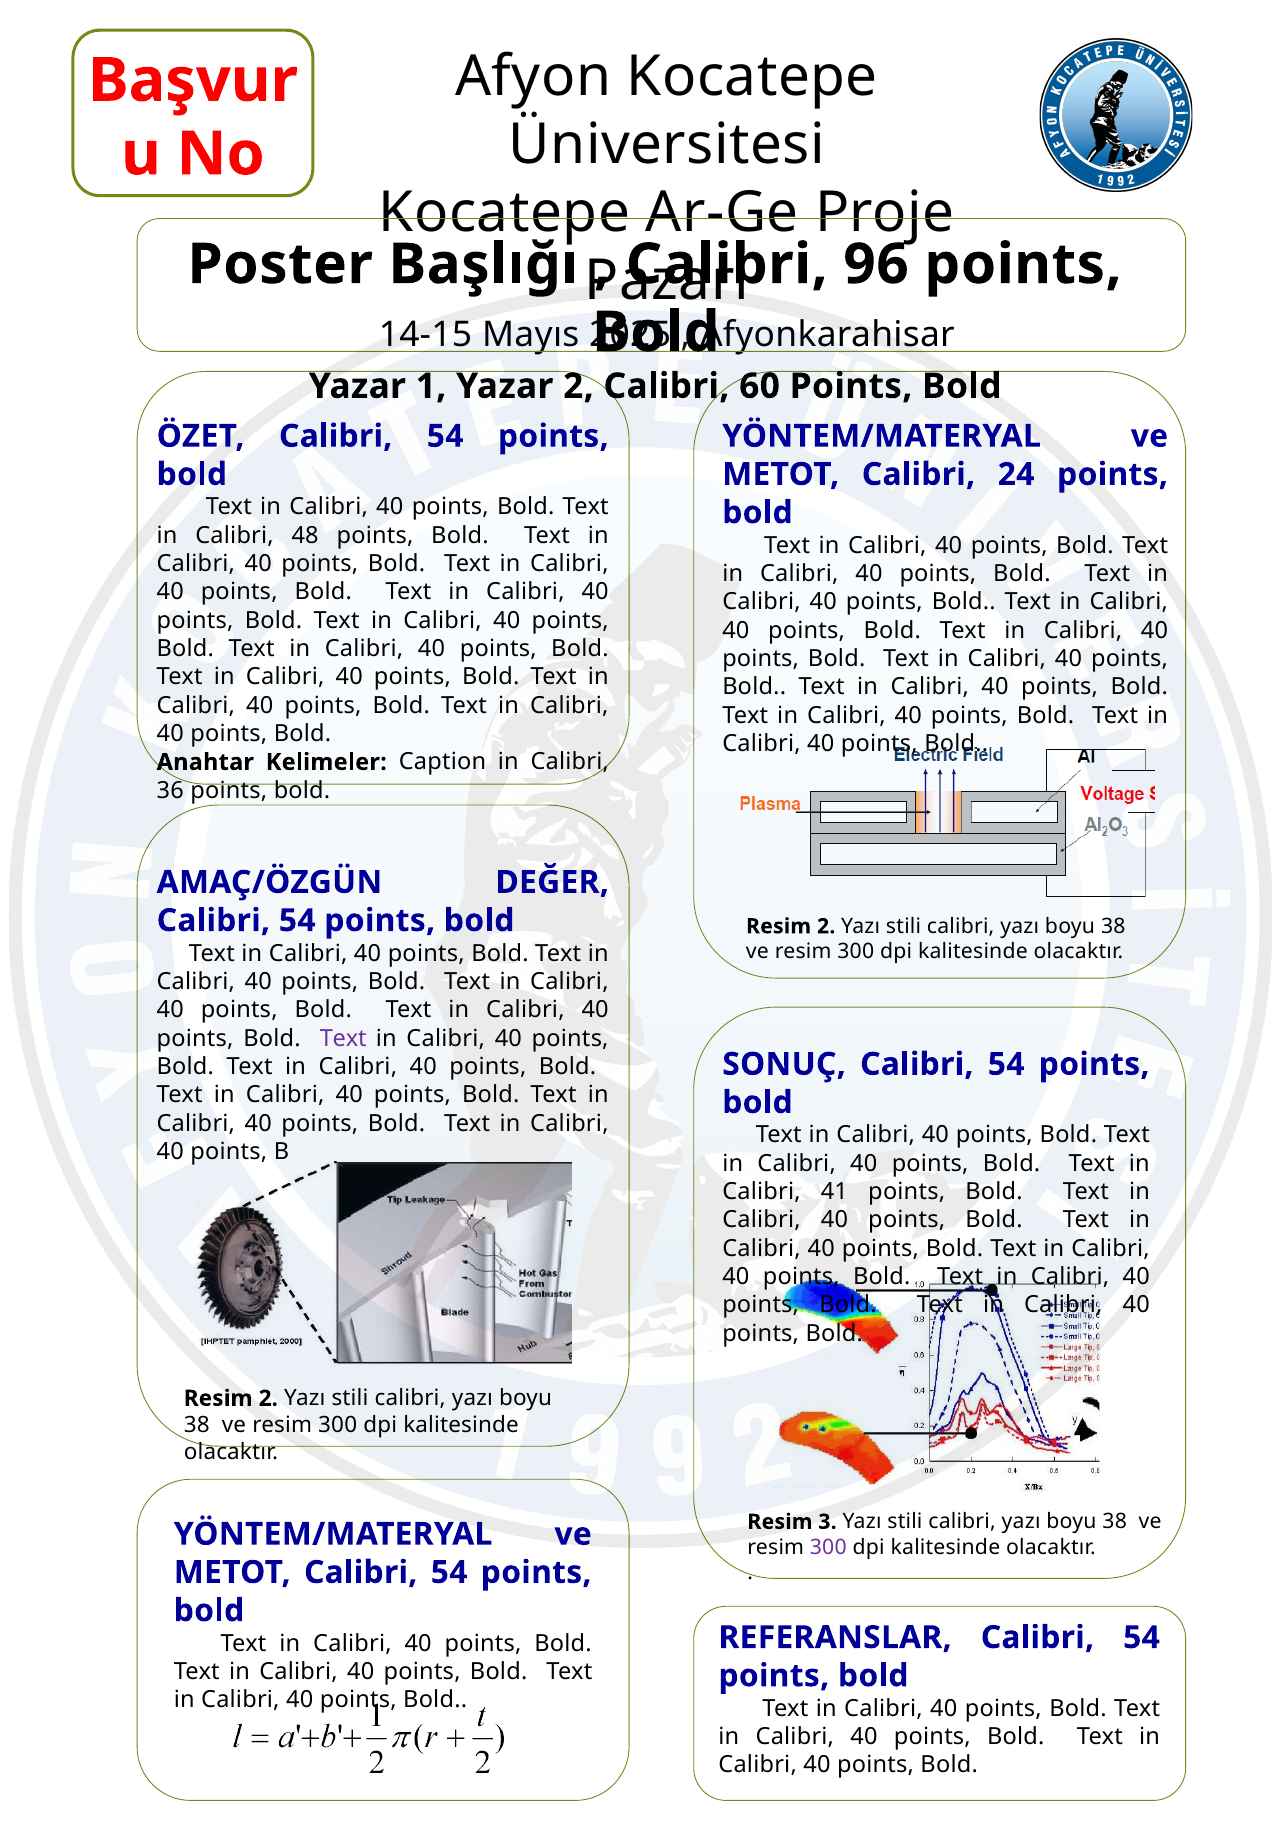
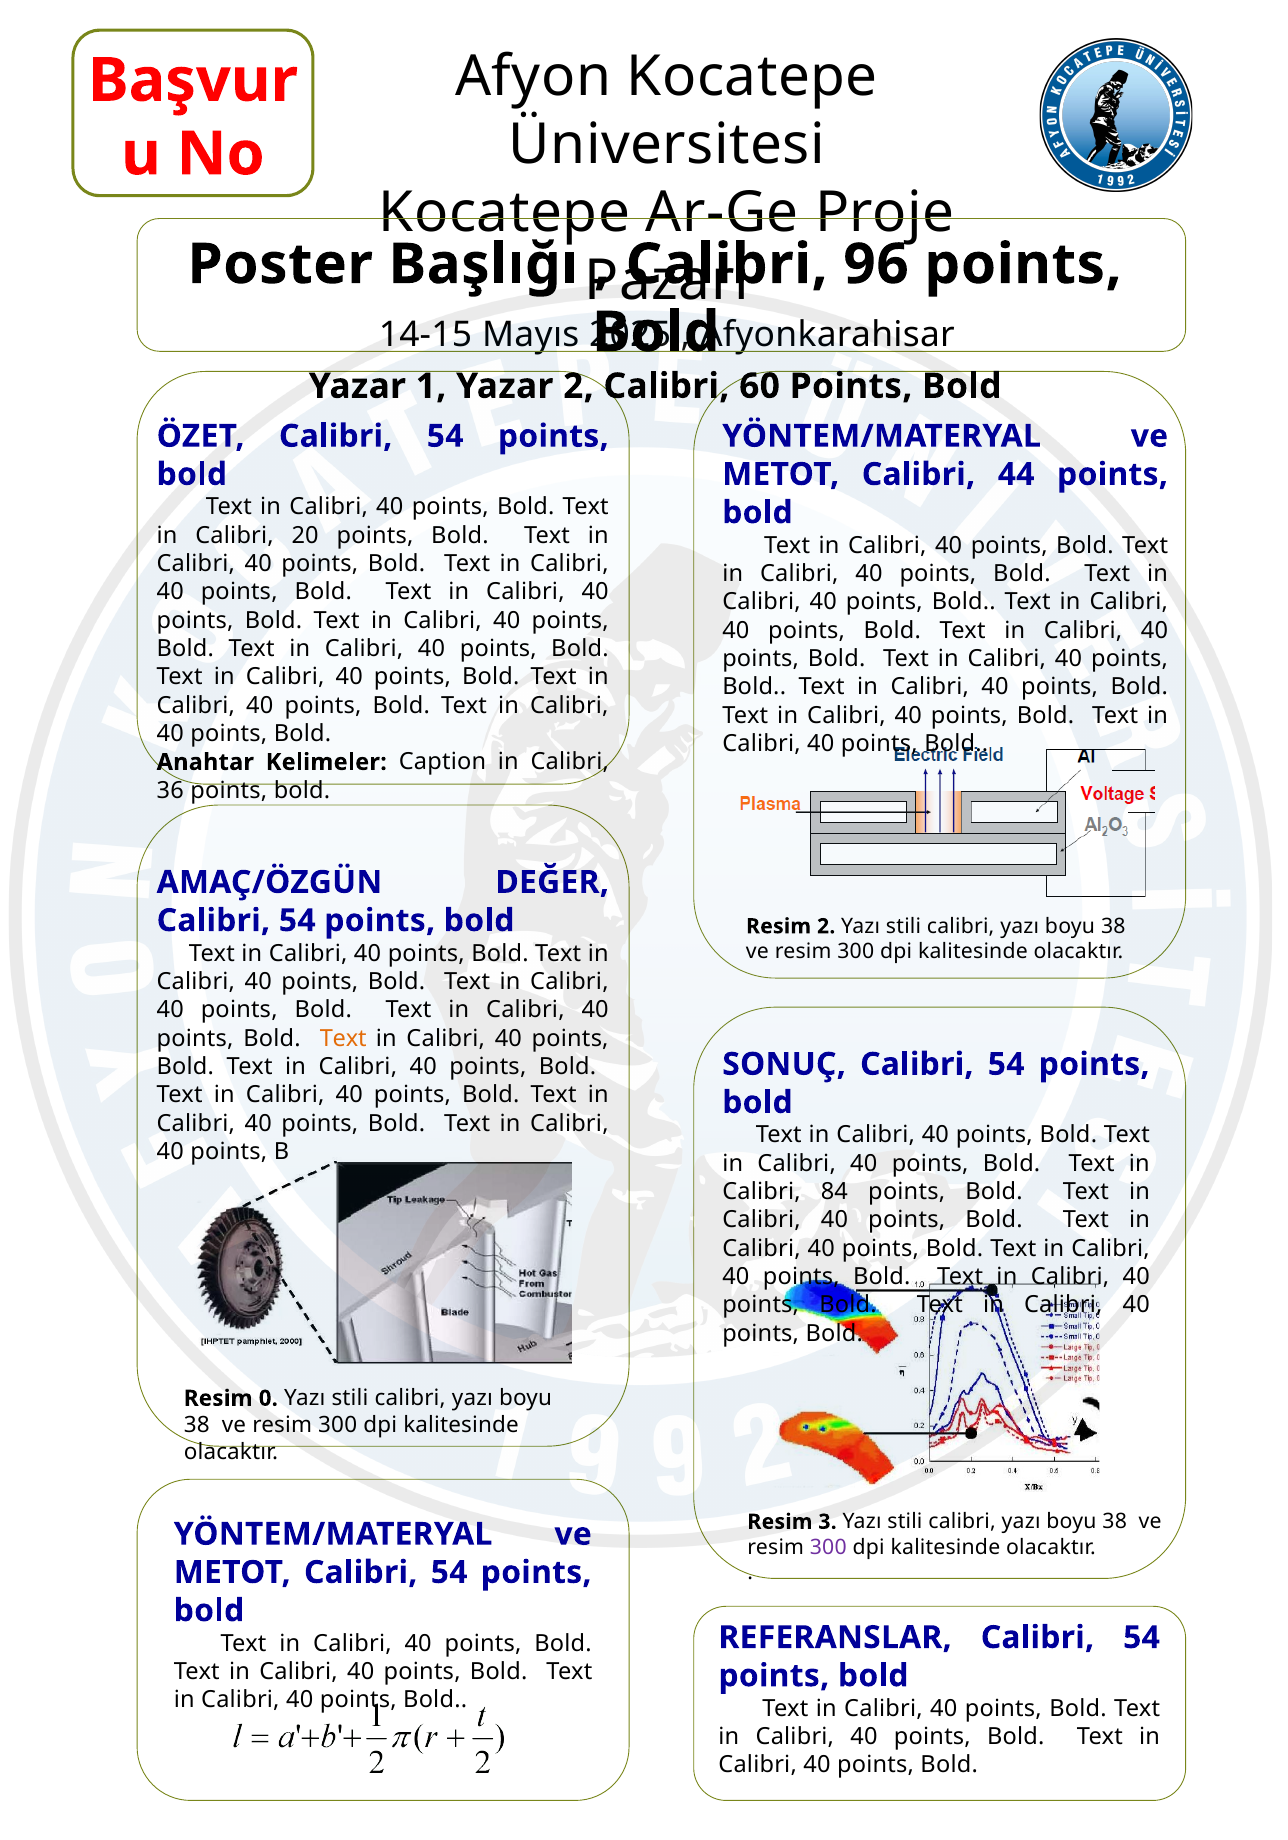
24: 24 -> 44 (1016, 475)
48: 48 -> 20 (305, 536)
Text colour: purple -> orange (343, 1039)
41: 41 -> 84 (834, 1192)
2: 2 -> 0 (268, 1399)
